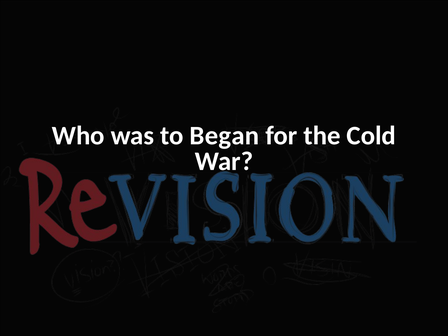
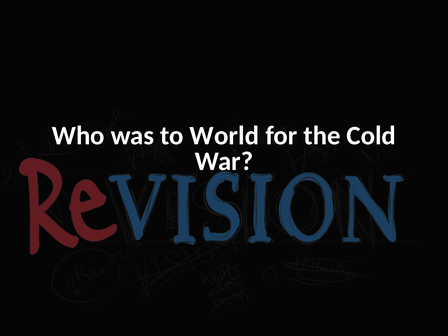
Began: Began -> World (224, 136)
